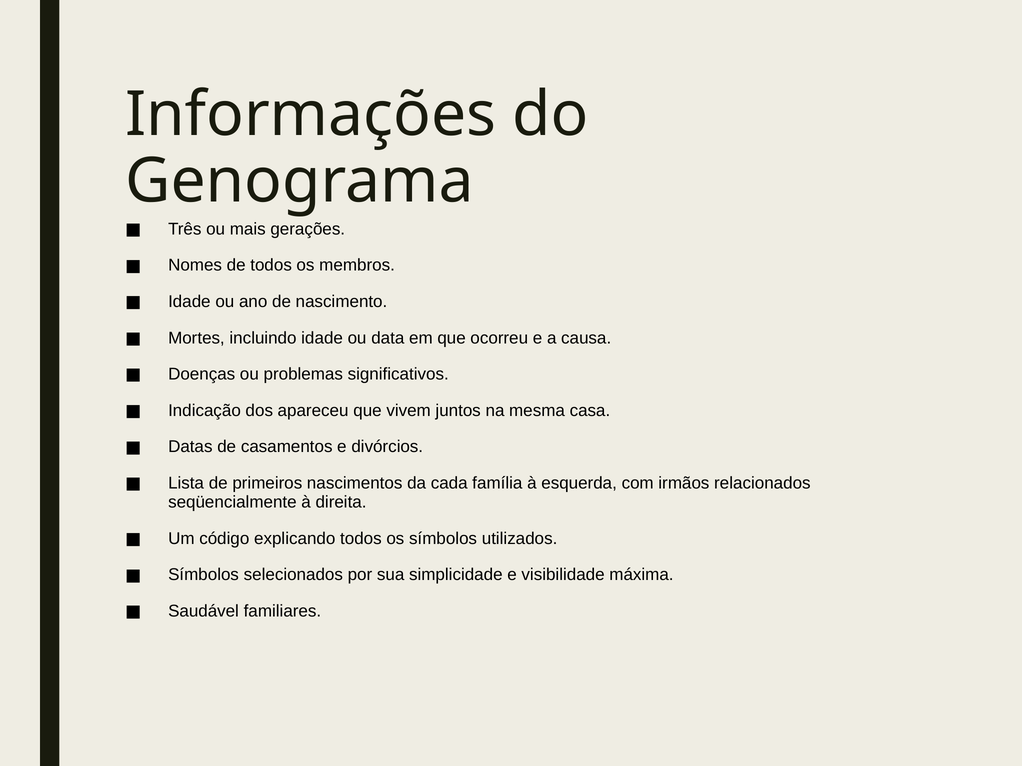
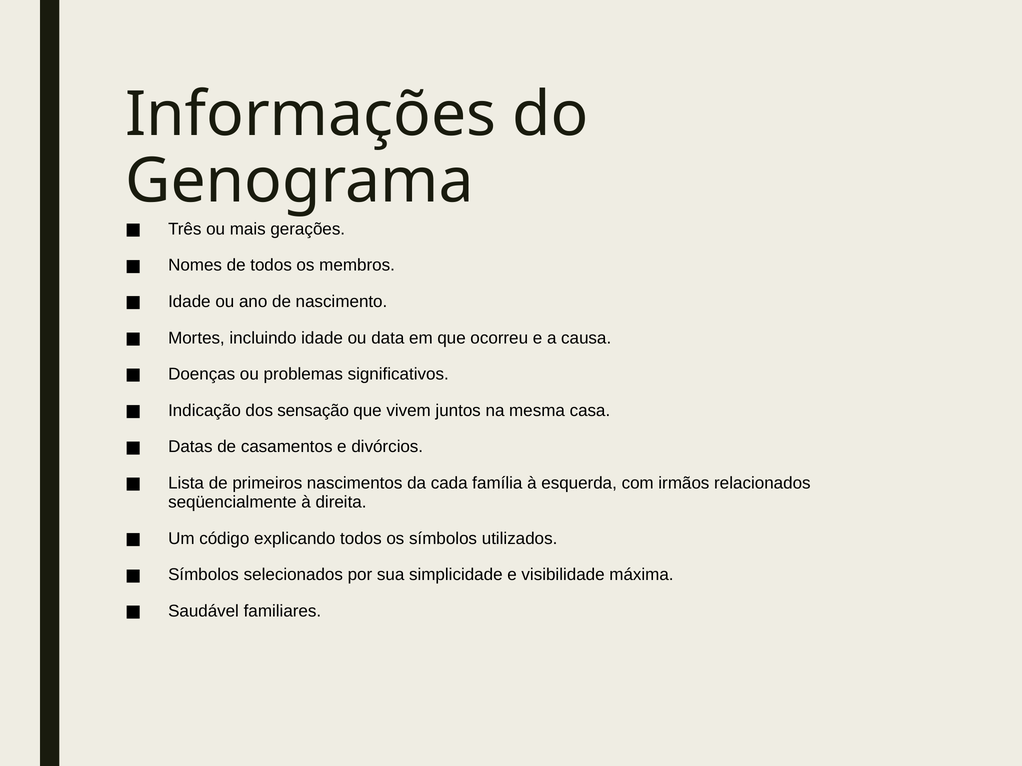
apareceu: apareceu -> sensação (313, 411)
